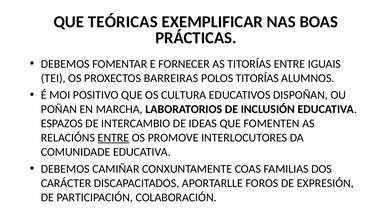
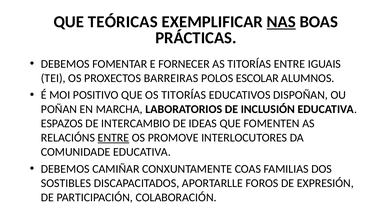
NAS underline: none -> present (281, 22)
POLOS TITORÍAS: TITORÍAS -> ESCOLAR (257, 78)
OS CULTURA: CULTURA -> TITORÍAS (184, 95)
CARÁCTER: CARÁCTER -> SOSTIBLES (66, 183)
